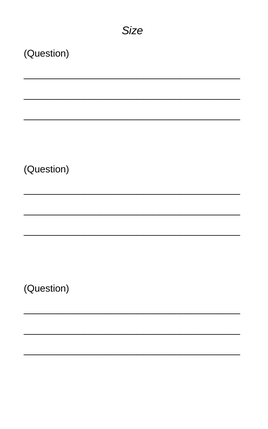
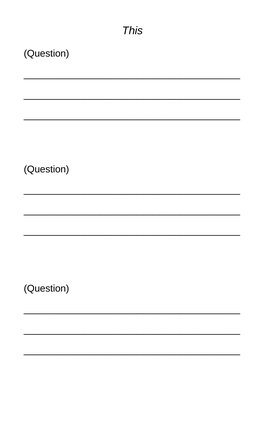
Size: Size -> This (132, 31)
